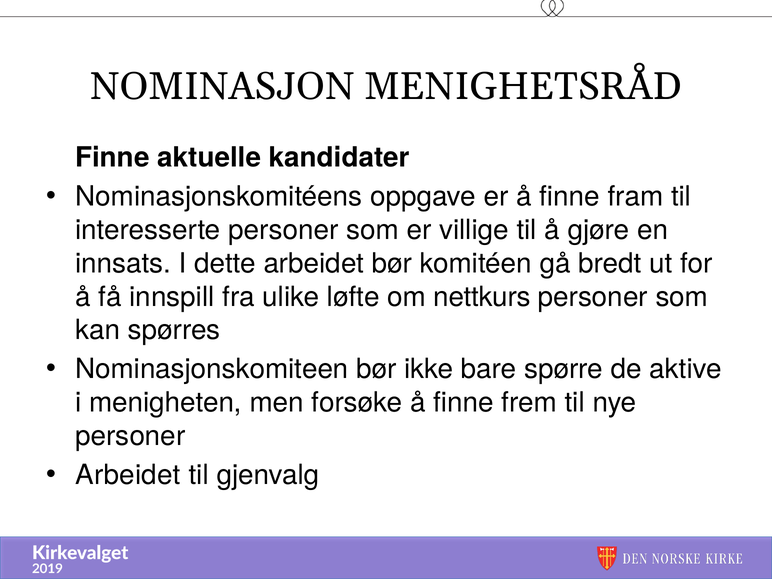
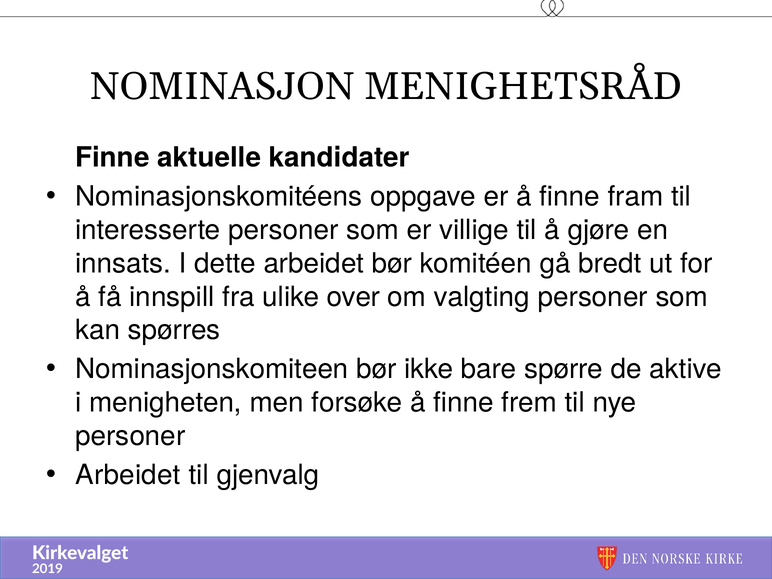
løfte: løfte -> over (353, 297)
nettkurs: nettkurs -> valgting (482, 297)
